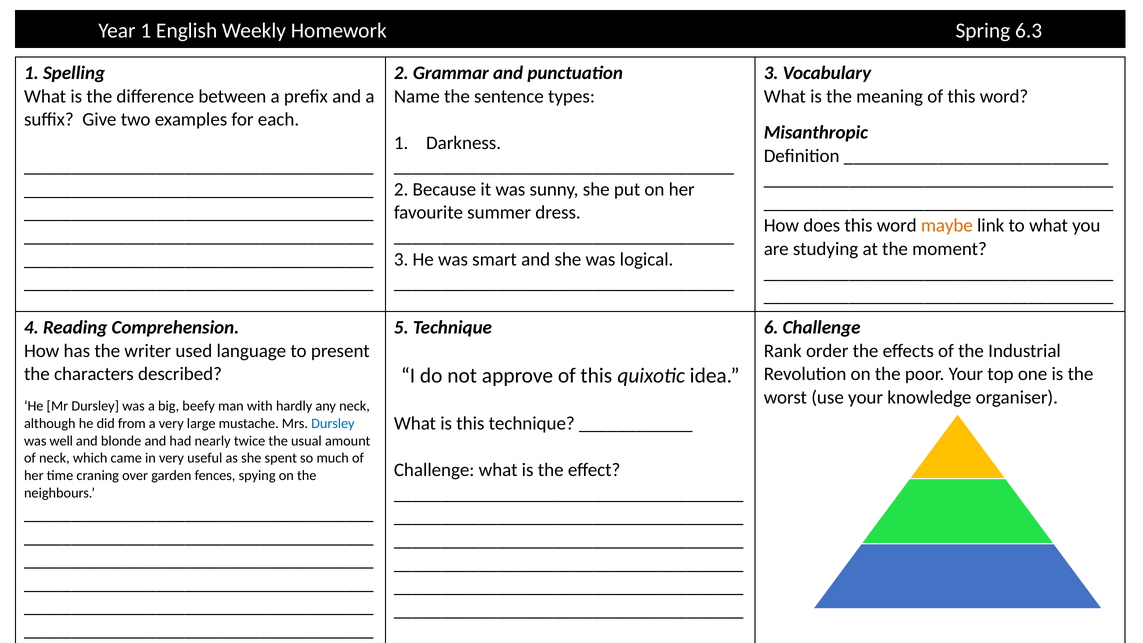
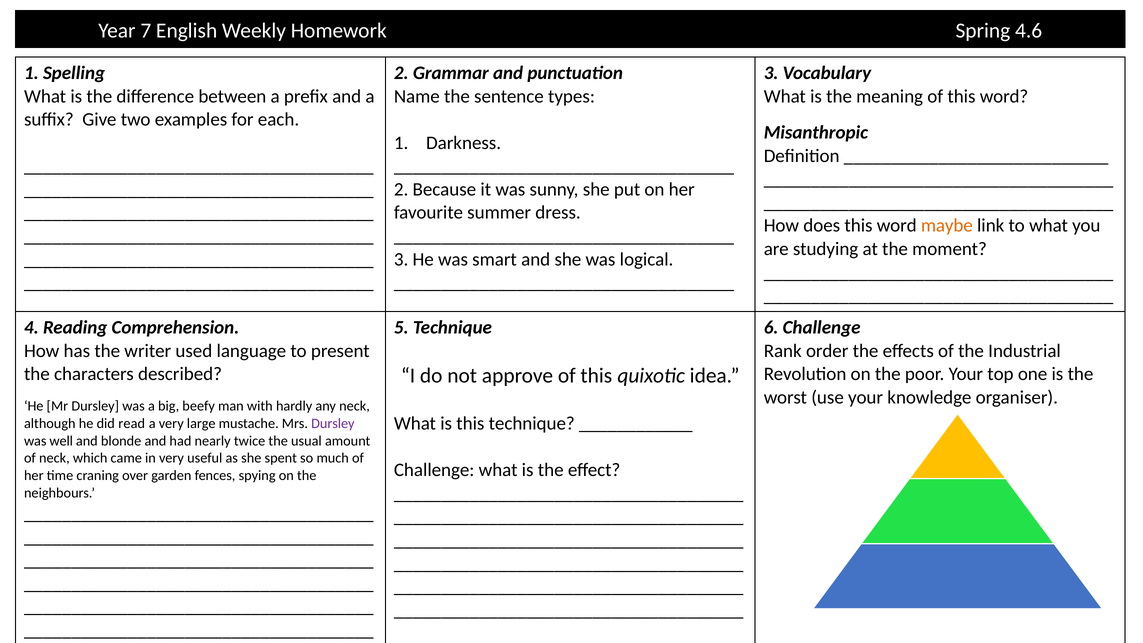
Year 1: 1 -> 7 (146, 31)
6.3: 6.3 -> 4.6 (1029, 31)
from: from -> read (132, 423)
Dursley colour: blue -> purple (333, 423)
